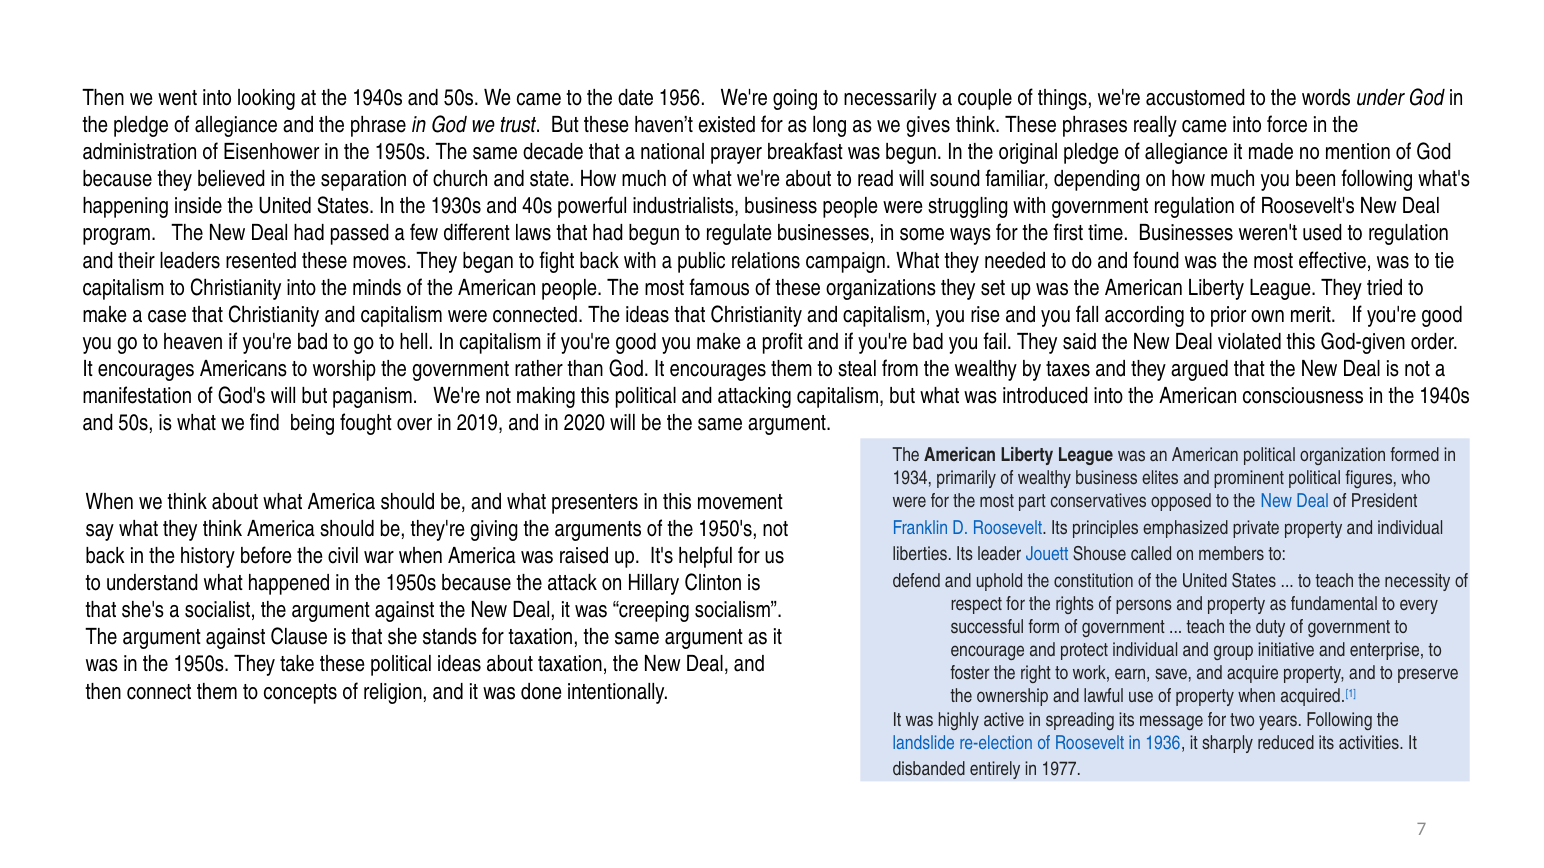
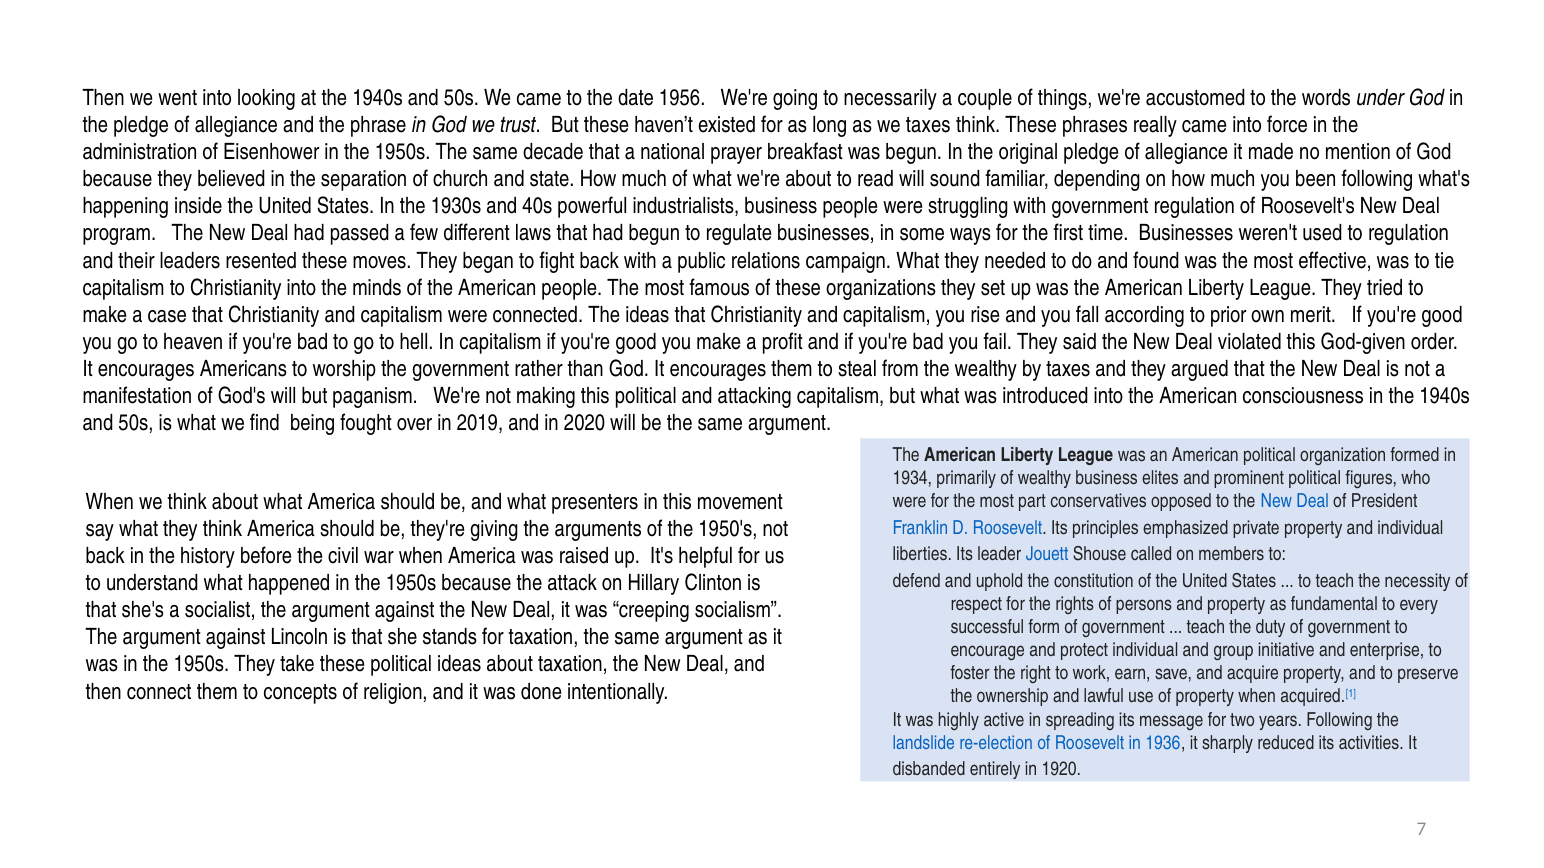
we gives: gives -> taxes (928, 126)
Clause: Clause -> Lincoln (299, 638)
1977: 1977 -> 1920 (1061, 770)
